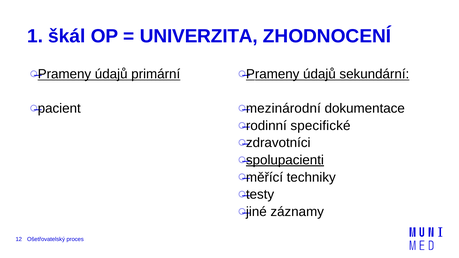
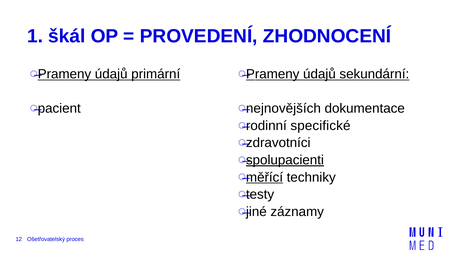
UNIVERZITA: UNIVERZITA -> PROVEDENÍ (199, 36)
mezinárodní: mezinárodní -> nejnovějších (283, 109)
měřící underline: none -> present (265, 177)
